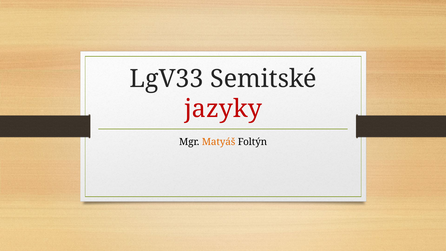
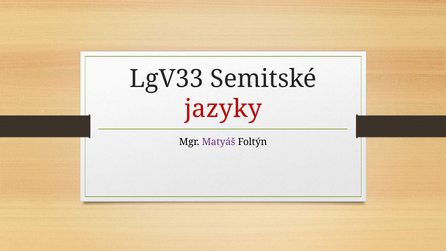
Matyáš colour: orange -> purple (219, 142)
